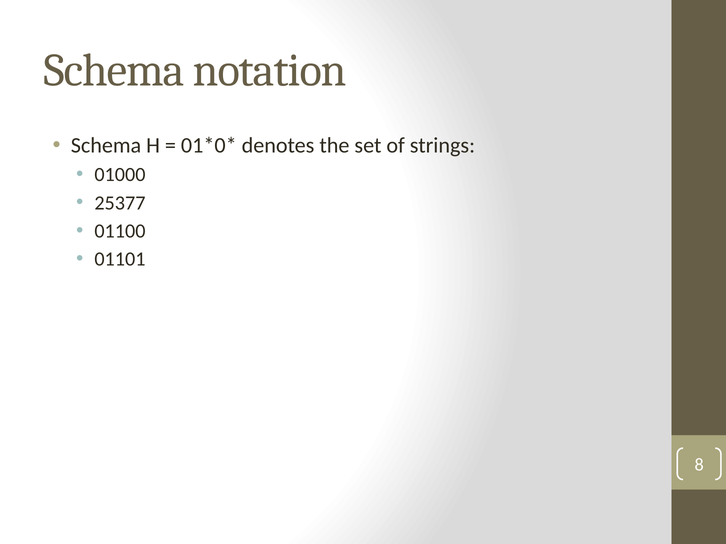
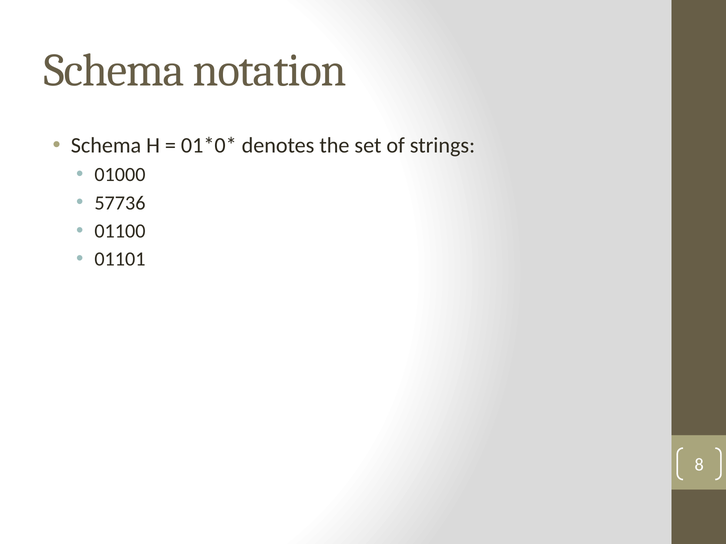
25377: 25377 -> 57736 (120, 203)
